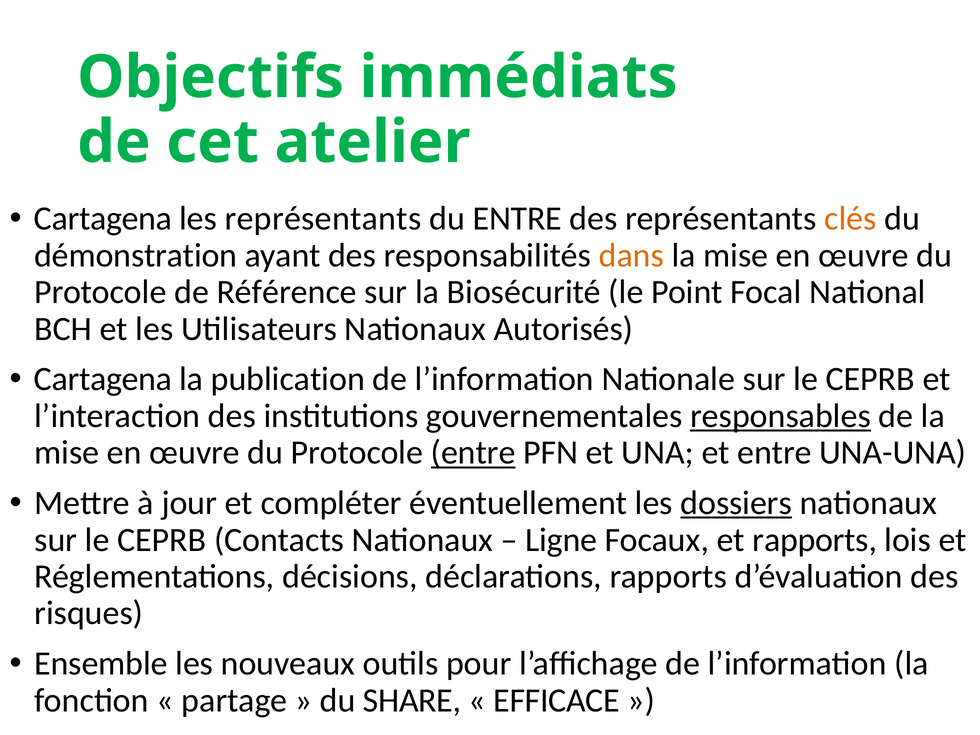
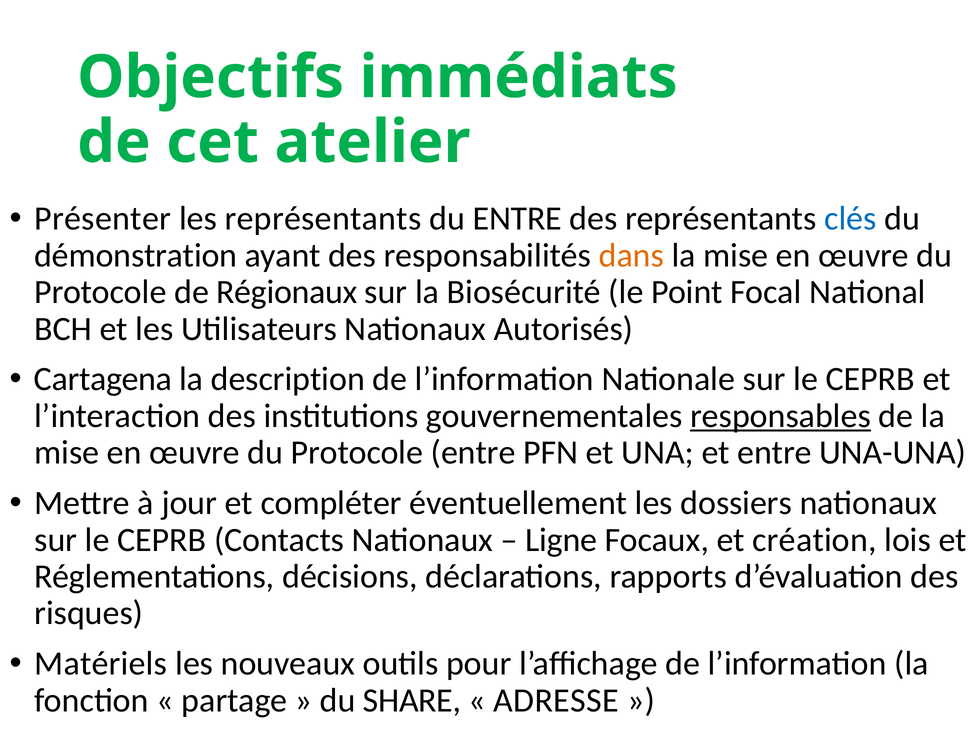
Cartagena: Cartagena -> Présenter (103, 219)
clés colour: orange -> blue (850, 219)
Référence: Référence -> Régionaux (287, 292)
publication: publication -> description (288, 379)
entre underline: present -> none (473, 453)
dossiers underline: present -> none (736, 503)
et rapports: rapports -> création (815, 540)
Ensemble: Ensemble -> Matériels (101, 664)
EFFICACE: EFFICACE -> ADRESSE (556, 700)
